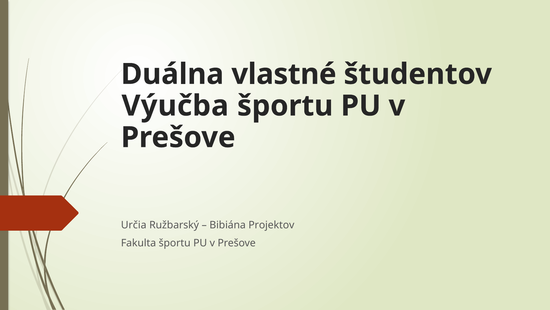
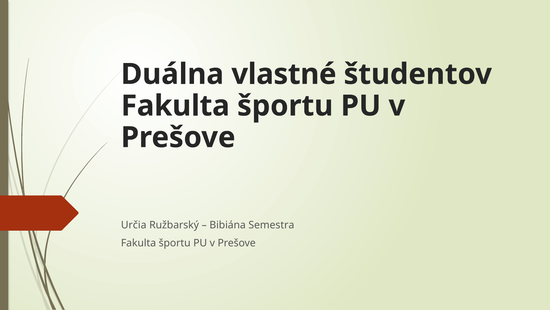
Výučba: Výučba -> Fakulta (175, 106)
Projektov: Projektov -> Semestra (271, 224)
